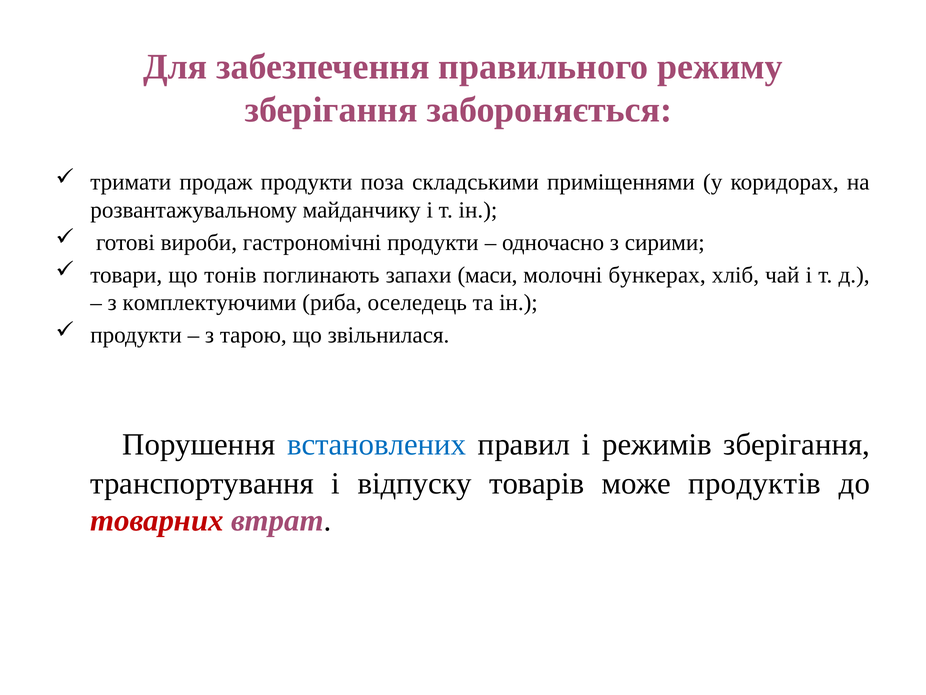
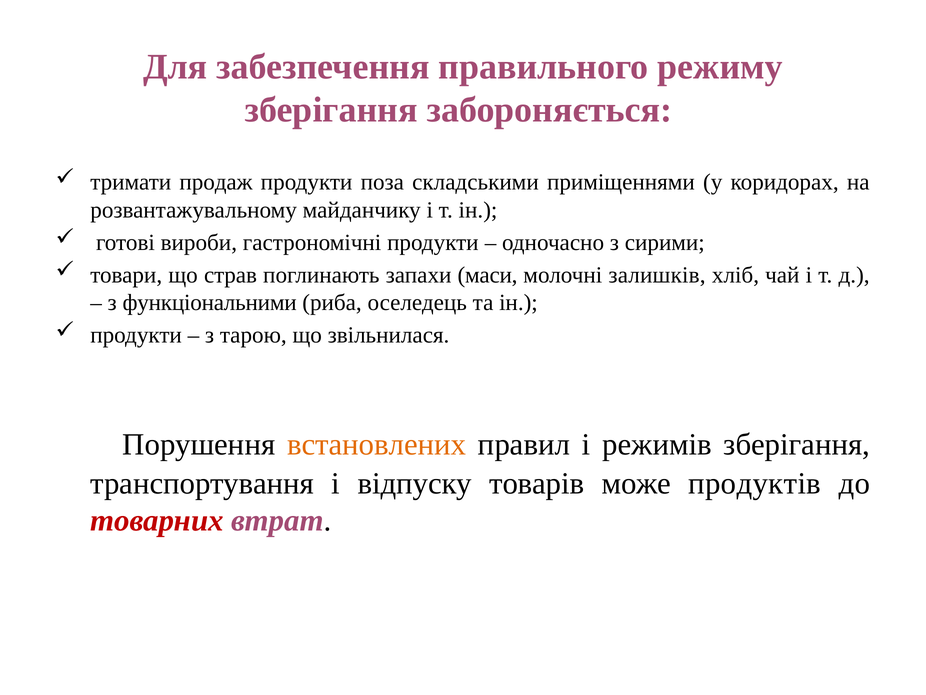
тонів: тонів -> страв (230, 275)
бункерах: бункерах -> залишків (657, 275)
комплектуючими: комплектуючими -> функціональними (210, 303)
встановлених colour: blue -> orange (377, 444)
